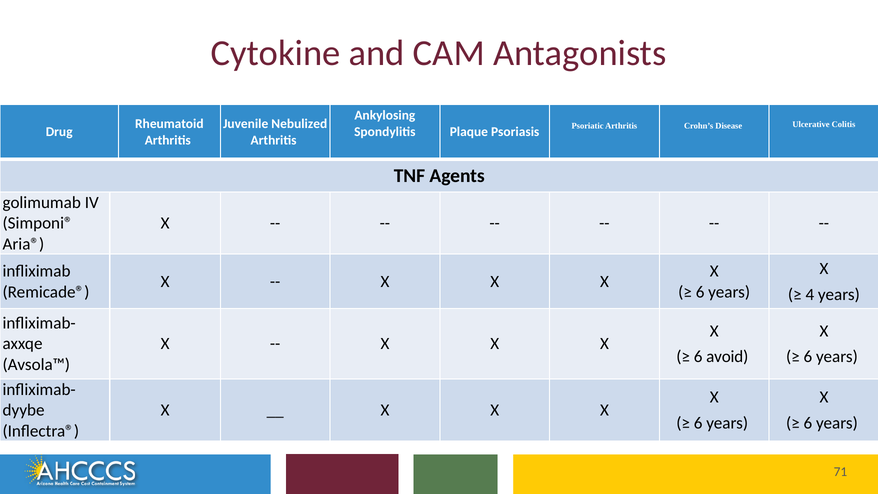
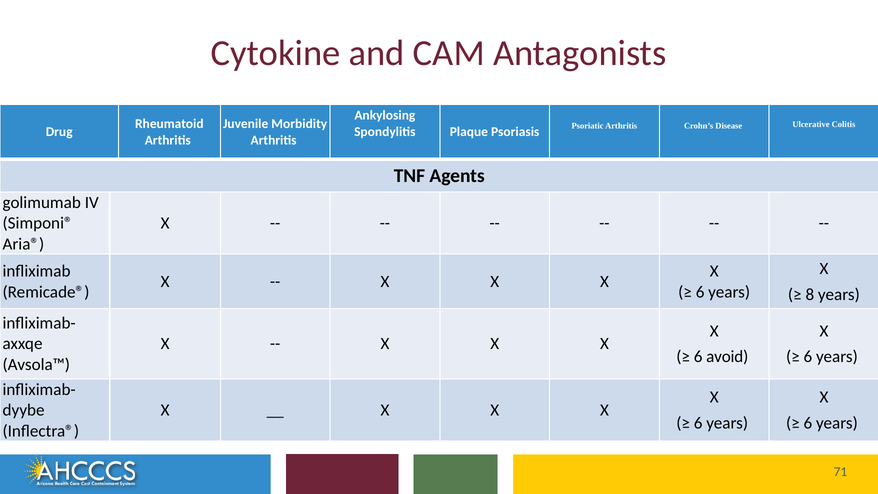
Nebulized: Nebulized -> Morbidity (299, 124)
4: 4 -> 8 (810, 294)
